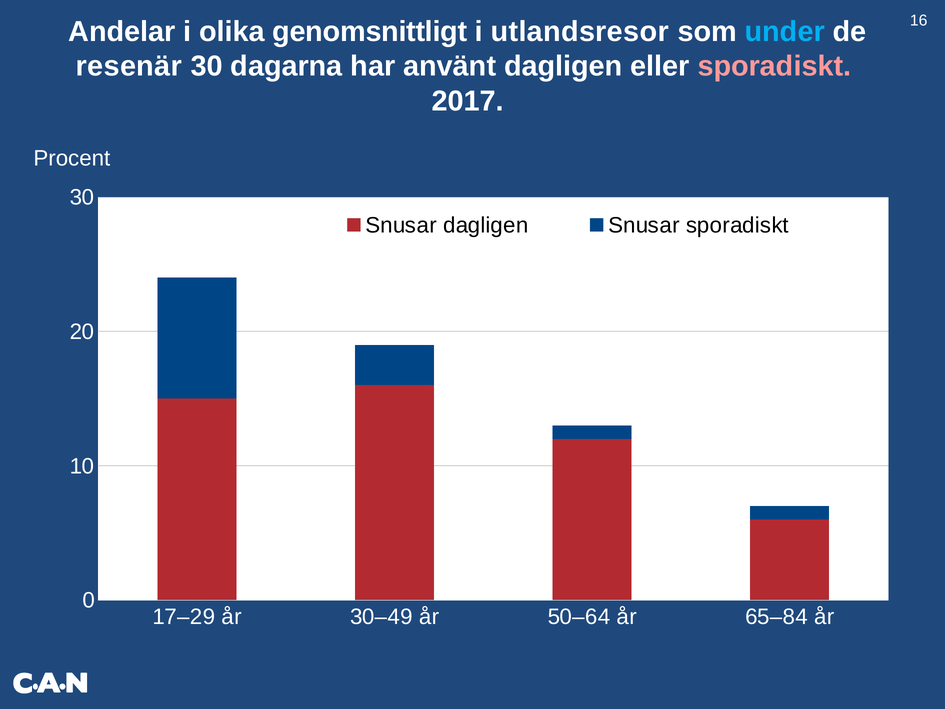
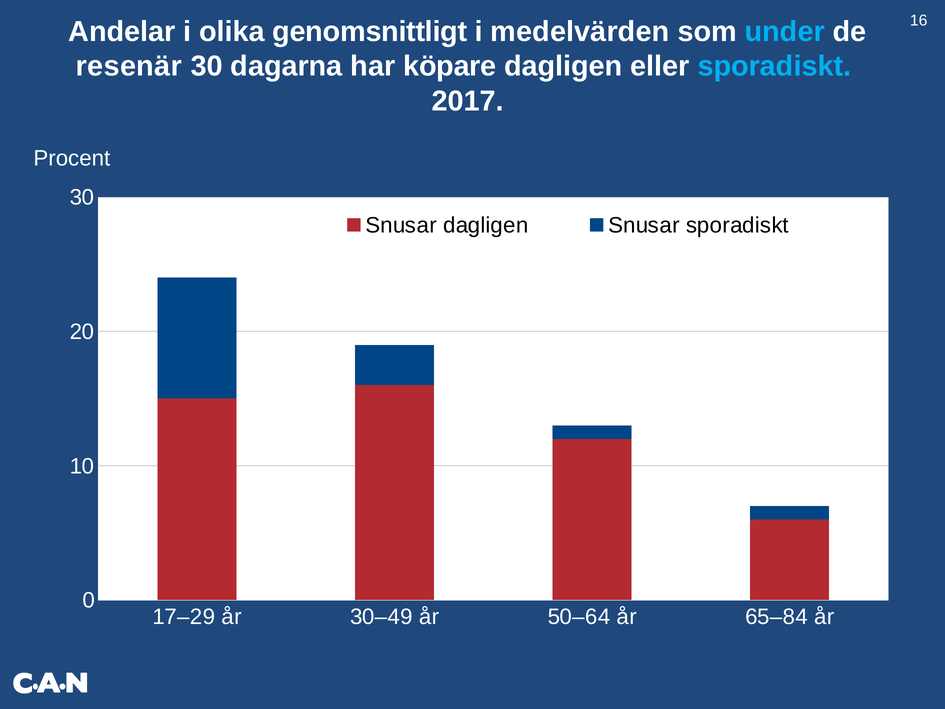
utlandsresor: utlandsresor -> medelvärden (580, 32)
använt: använt -> köpare (450, 66)
sporadiskt colour: pink -> light blue (774, 66)
